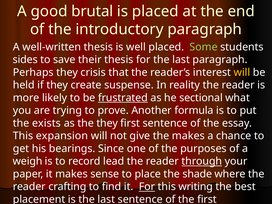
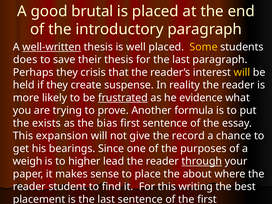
well-written underline: none -> present (52, 47)
Some colour: light green -> yellow (204, 47)
sides: sides -> does (25, 60)
sectional: sectional -> evidence (201, 98)
the they: they -> bias (107, 123)
the makes: makes -> record (188, 136)
record: record -> higher (84, 161)
shade: shade -> about (197, 174)
crafting: crafting -> student (67, 187)
For underline: present -> none (147, 187)
